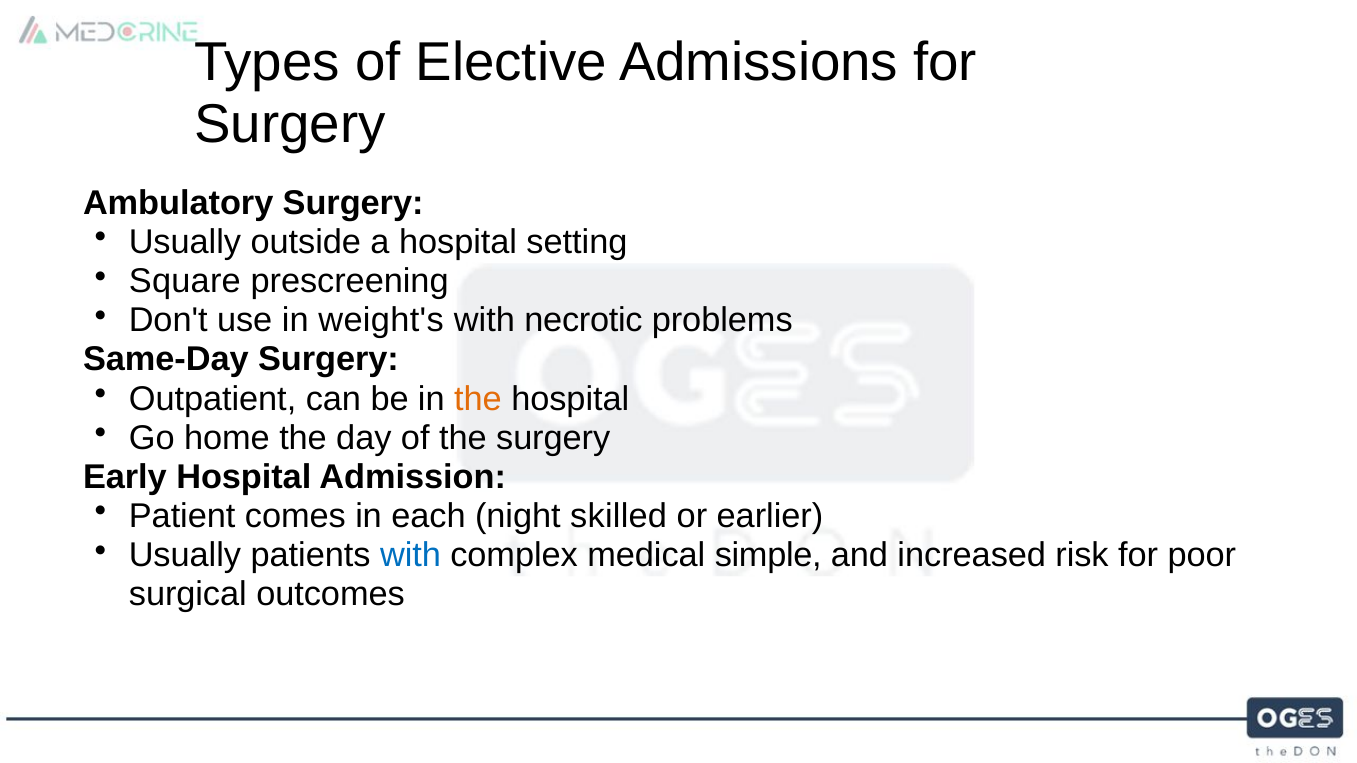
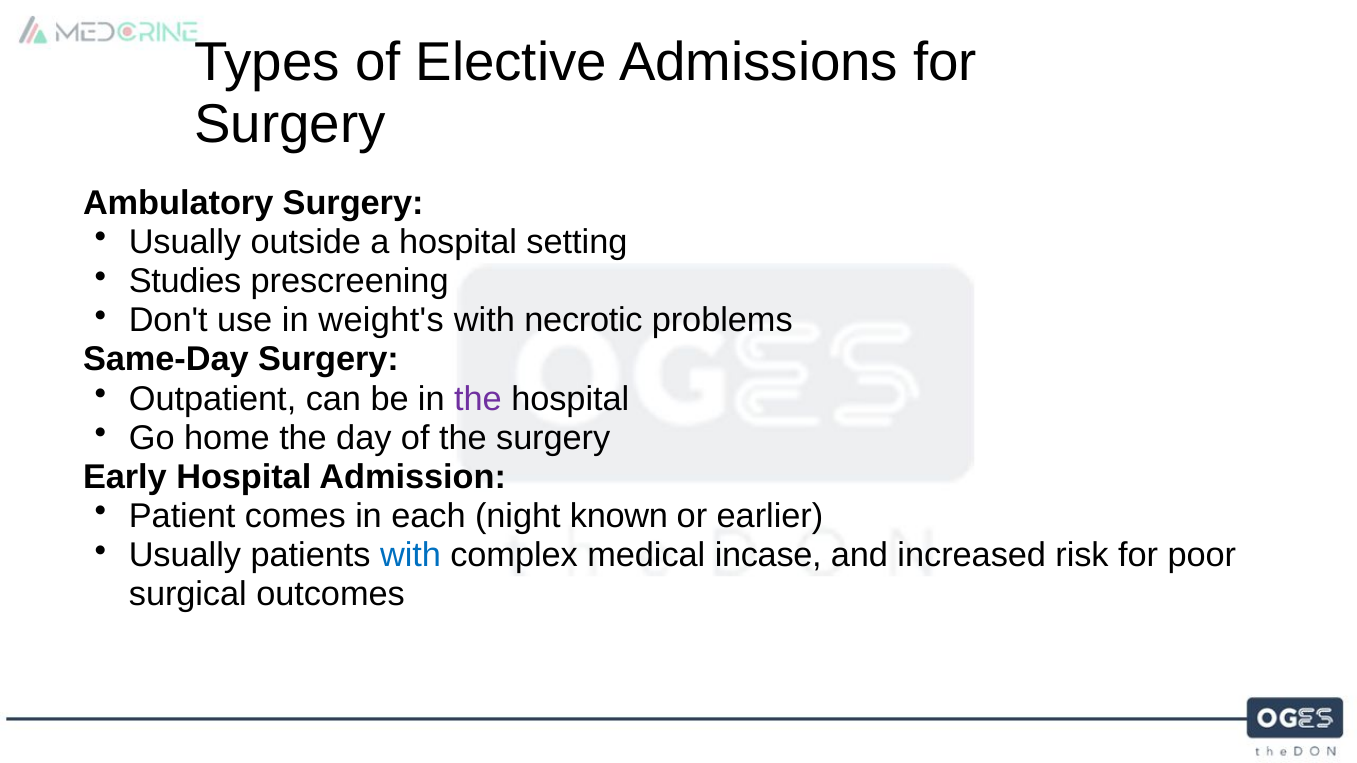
Square: Square -> Studies (185, 281)
the colour: orange -> purple (478, 399)
skilled: skilled -> known (619, 516)
simple: simple -> incase (768, 555)
